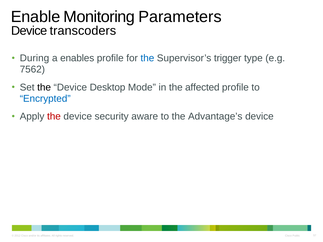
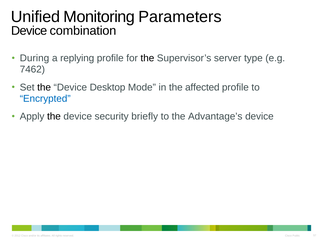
Enable: Enable -> Unified (36, 17)
transcoders: transcoders -> combination (83, 31)
enables: enables -> replying (77, 58)
the colour: blue -> black (147, 58)
trigger: trigger -> server (228, 58)
7562: 7562 -> 7462 (32, 70)
the colour: red -> black (54, 117)
aware: aware -> briefly (145, 117)
